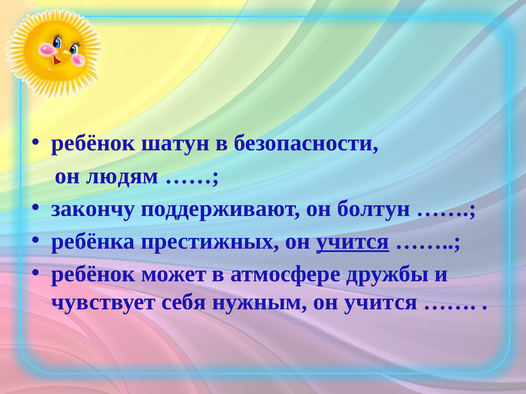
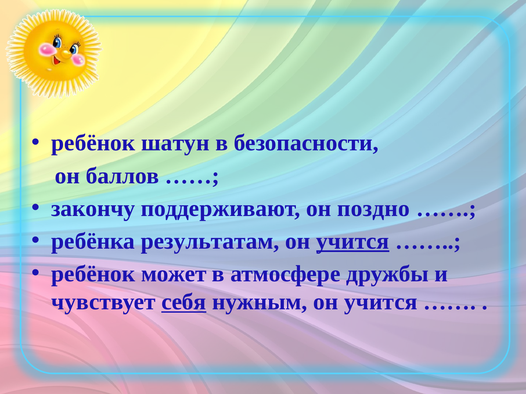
людям: людям -> баллов (123, 176)
болтун: болтун -> поздно (374, 209)
престижных: престижных -> результатам (210, 241)
себя underline: none -> present (184, 302)
